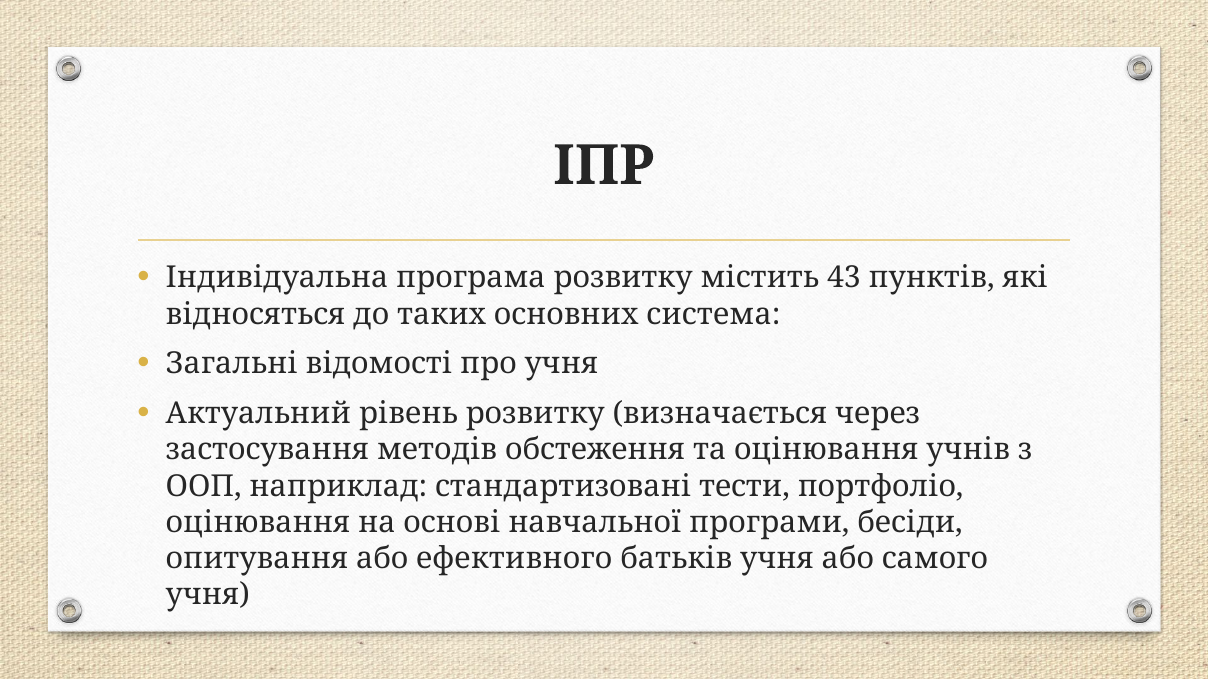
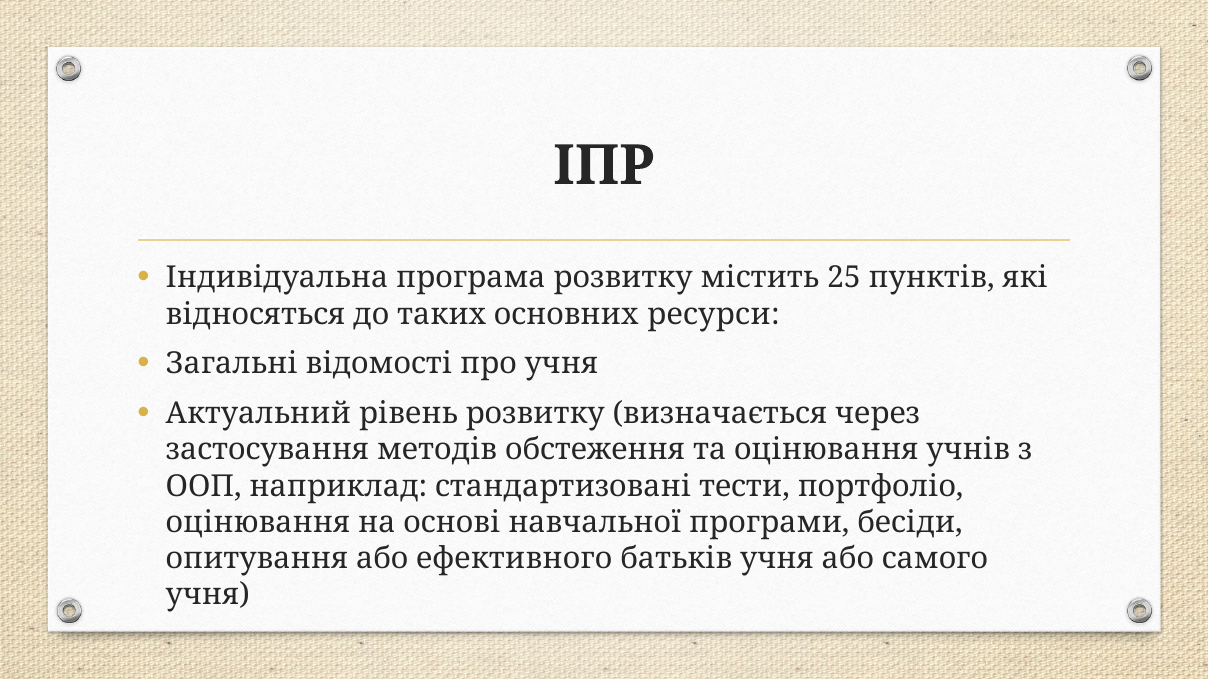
43: 43 -> 25 (844, 278)
система: система -> ресурси (713, 314)
